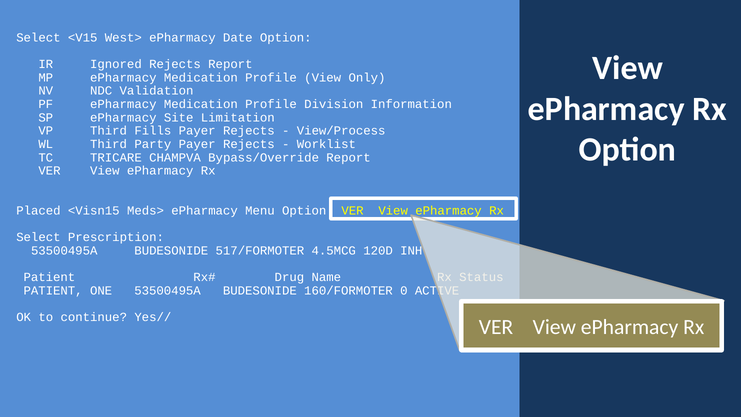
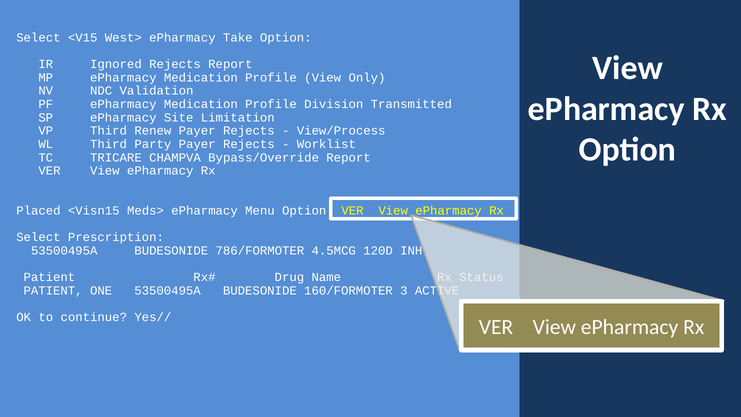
Date: Date -> Take (238, 37)
Information: Information -> Transmitted (411, 104)
Fills: Fills -> Renew (153, 131)
517/FORMOTER: 517/FORMOTER -> 786/FORMOTER (260, 251)
0: 0 -> 3 (404, 291)
